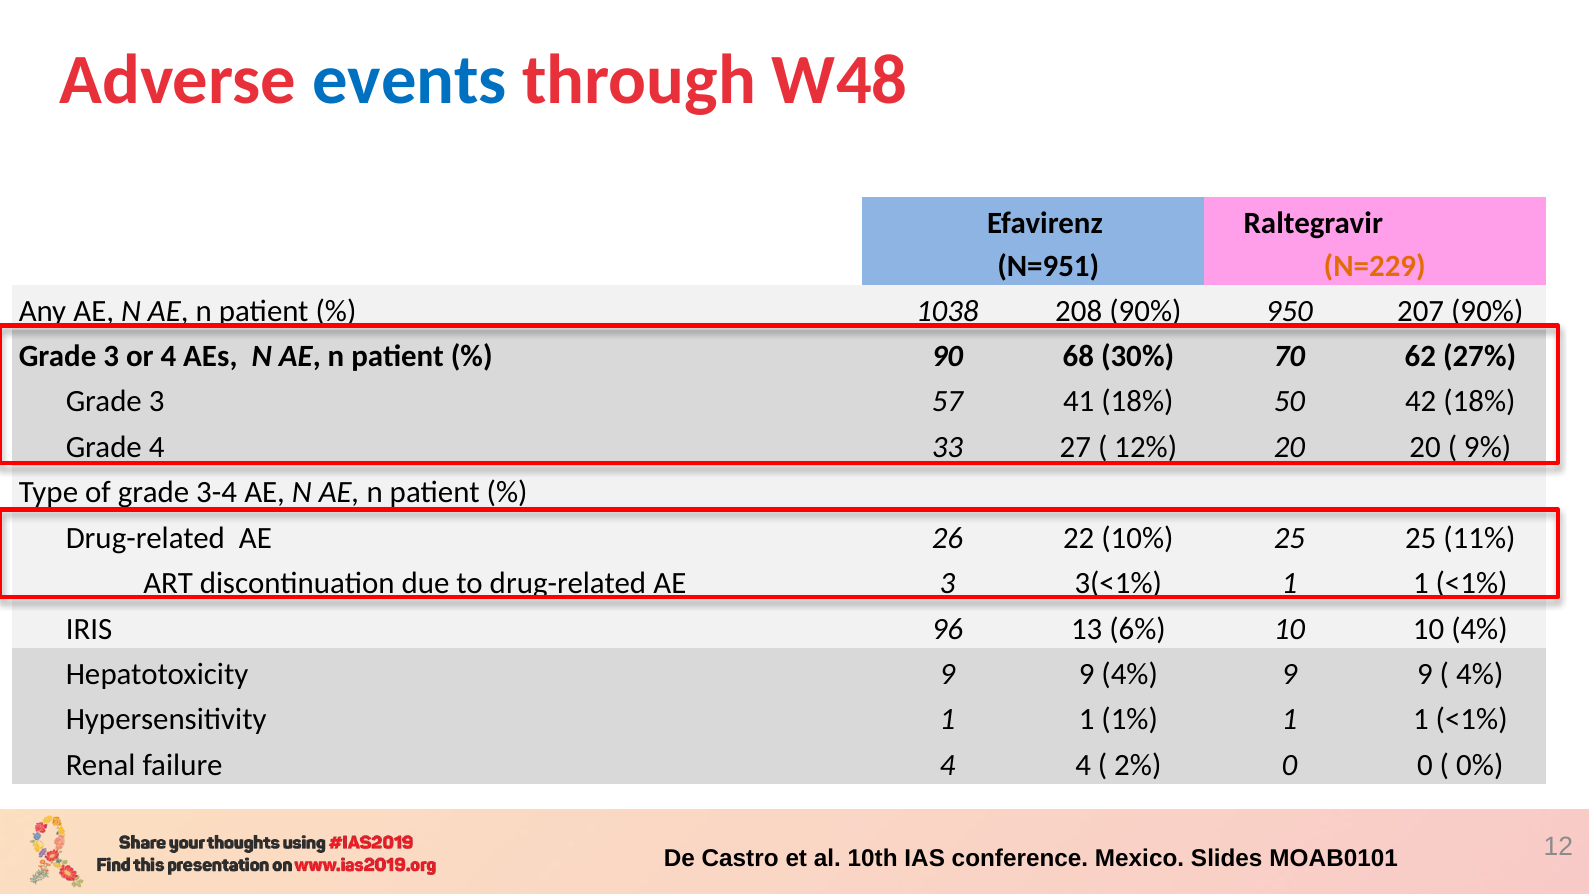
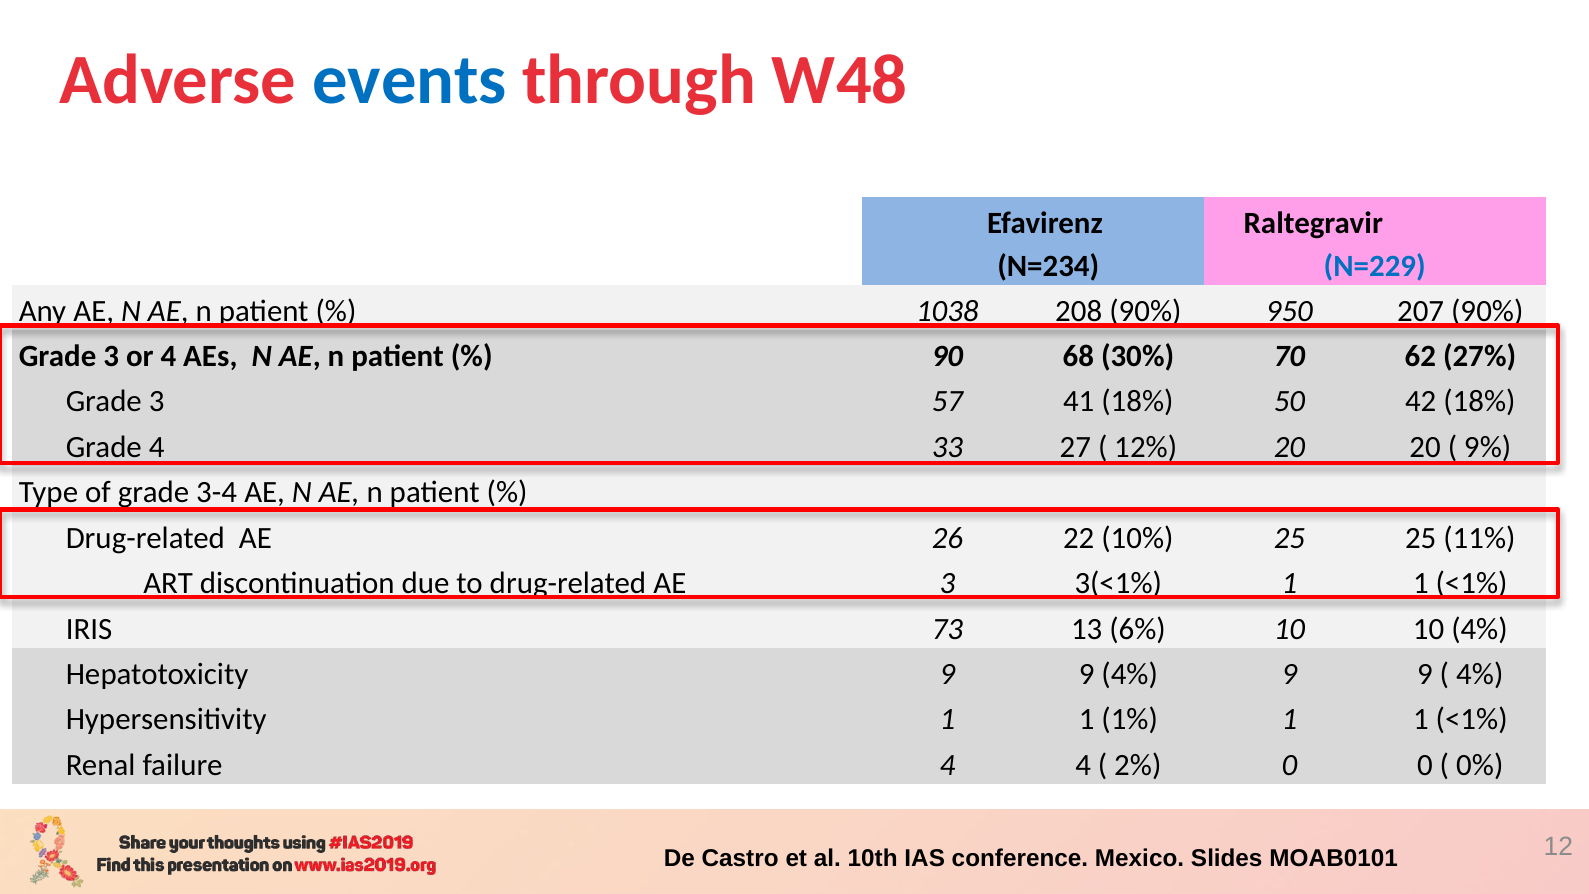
N=951: N=951 -> N=234 (1048, 266)
N=229 colour: orange -> blue (1375, 266)
96: 96 -> 73 (947, 629)
